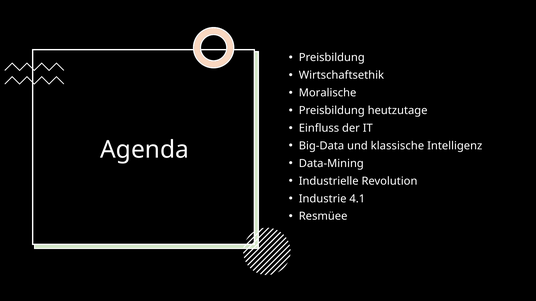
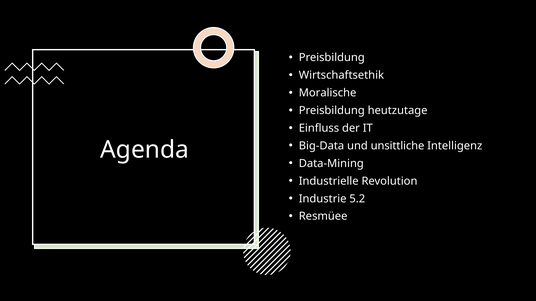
klassische: klassische -> unsittliche (398, 146)
4.1: 4.1 -> 5.2 (357, 199)
